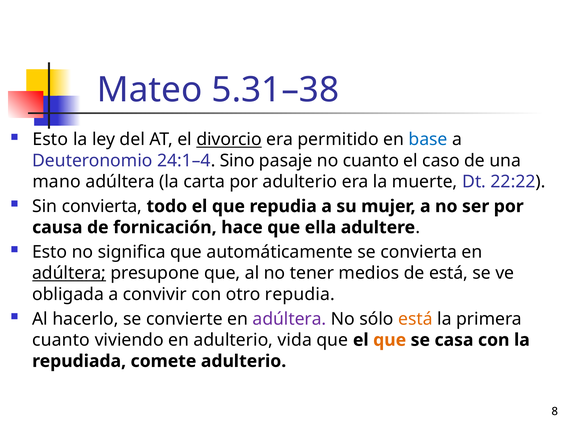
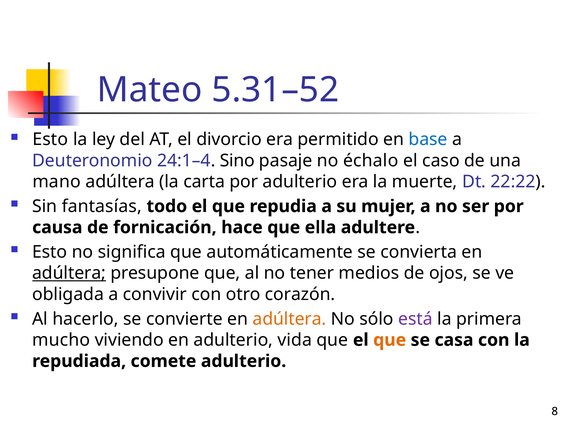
5.31–38: 5.31–38 -> 5.31–52 (275, 90)
divorcio underline: present -> none (229, 139)
no cuanto: cuanto -> échalo (371, 161)
Sin convierta: convierta -> fantasías (102, 206)
de está: está -> ojos (448, 273)
otro repudia: repudia -> corazón (300, 294)
adúltera colour: purple -> orange (289, 319)
está colour: orange -> purple (415, 319)
cuanto: cuanto -> mucho (61, 340)
